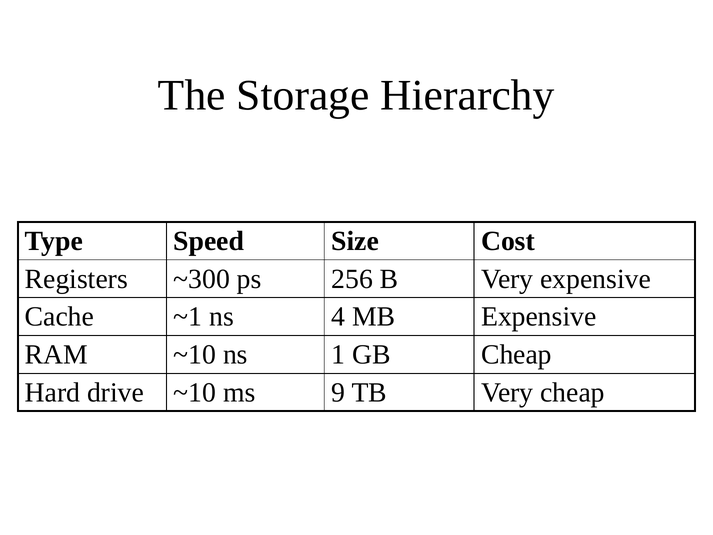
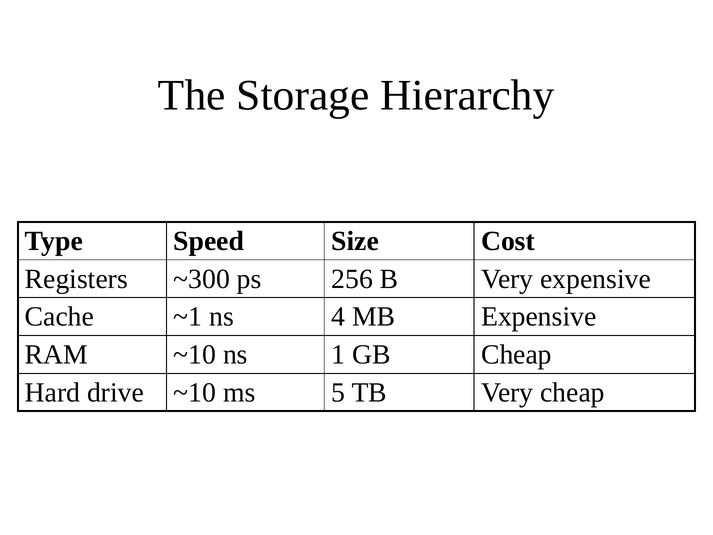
9: 9 -> 5 (338, 392)
